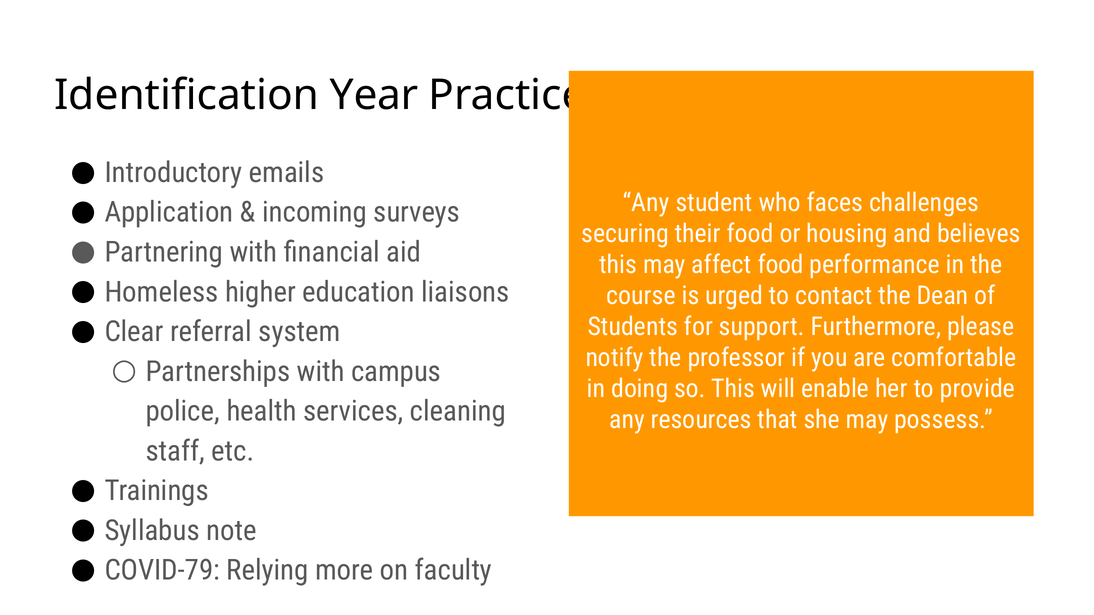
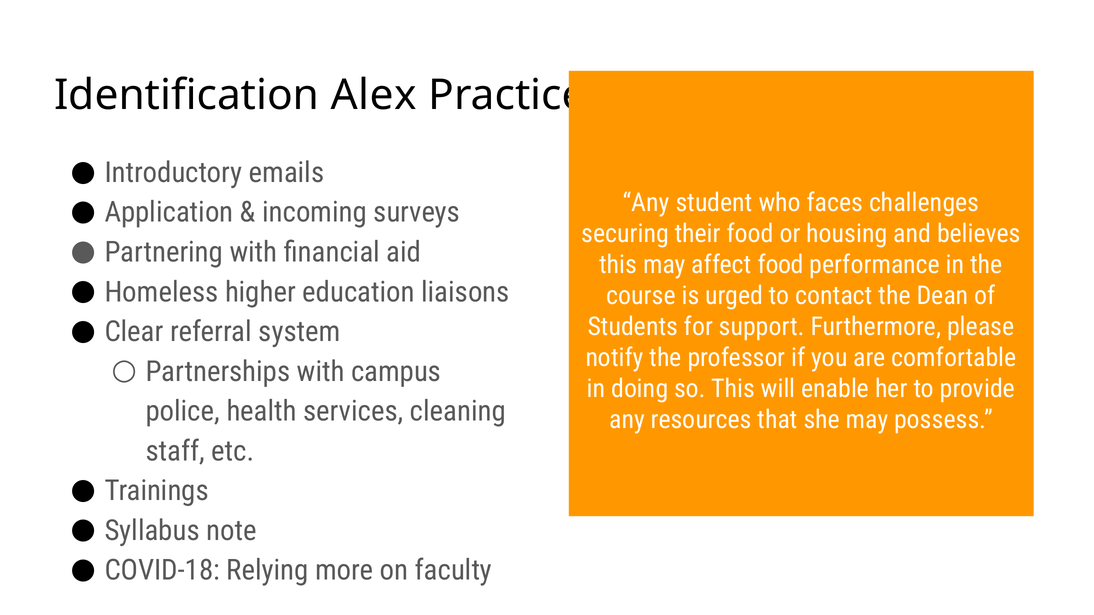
Year: Year -> Alex (374, 95)
COVID-79: COVID-79 -> COVID-18 (162, 571)
